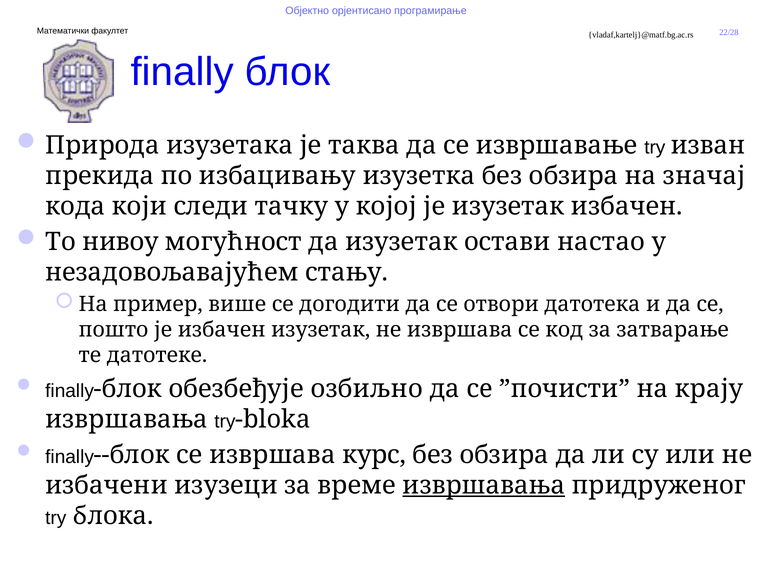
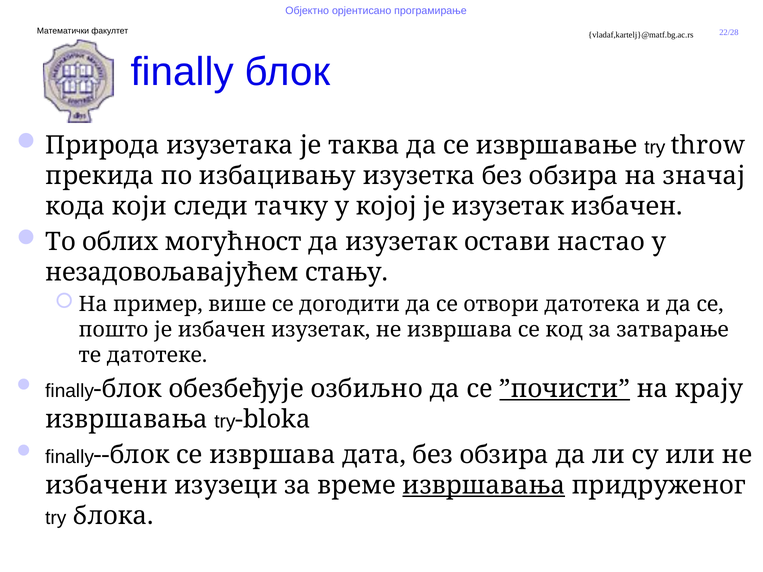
изван: изван -> throw (708, 146)
нивоу: нивоу -> облих (120, 242)
”почисти underline: none -> present (565, 389)
курс: курс -> дата (374, 455)
